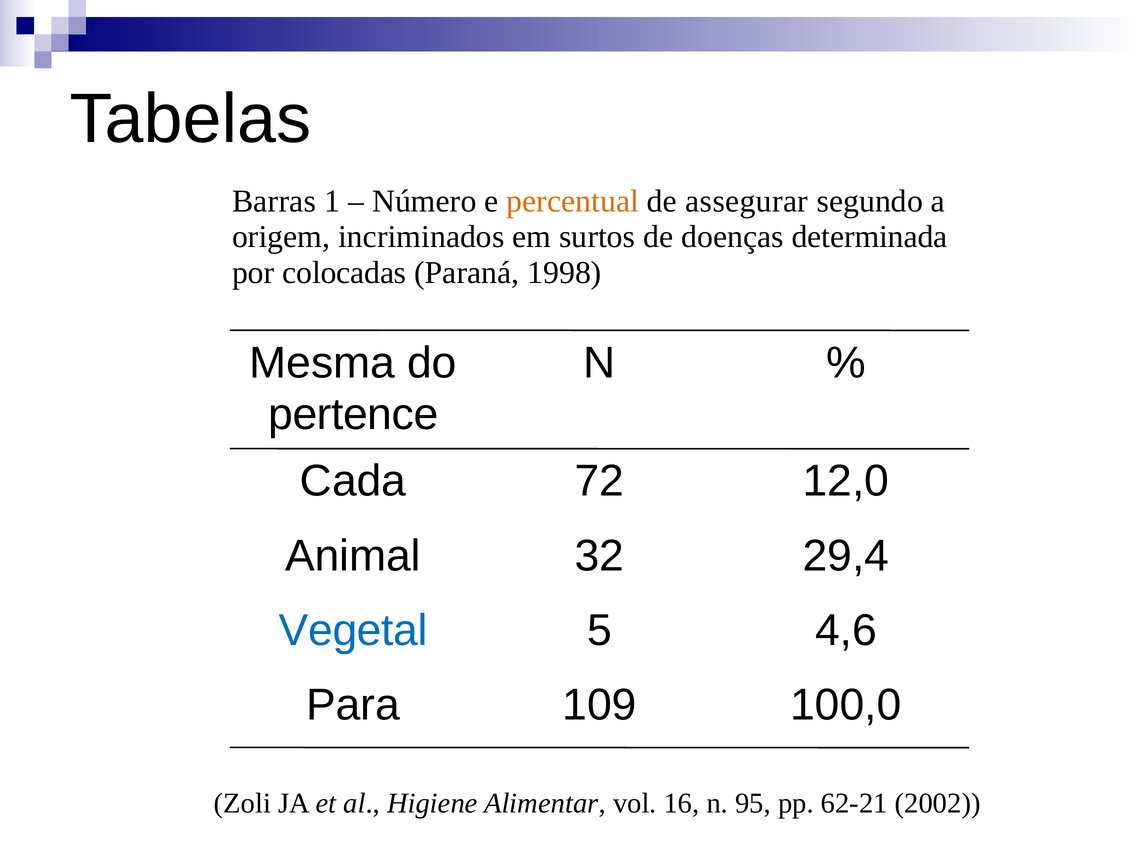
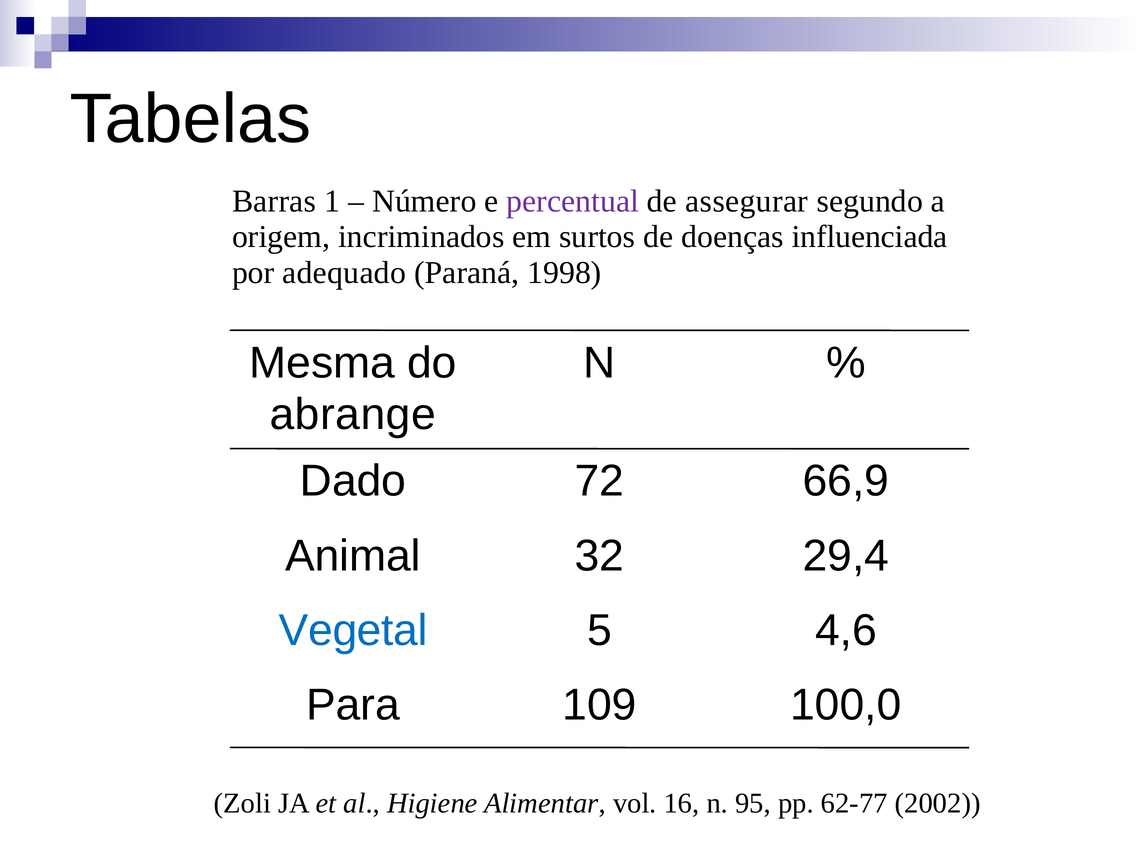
percentual colour: orange -> purple (573, 201)
determinada: determinada -> influenciada (870, 237)
colocadas: colocadas -> adequado (344, 273)
pertence: pertence -> abrange (353, 415)
Cada: Cada -> Dado (353, 481)
12,0: 12,0 -> 66,9 (846, 481)
62-21: 62-21 -> 62-77 (854, 803)
